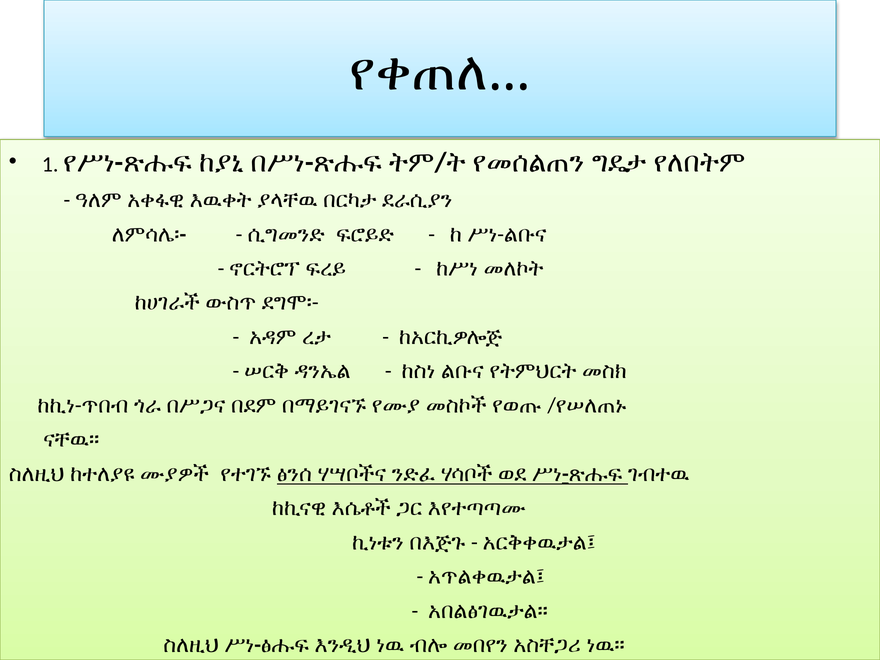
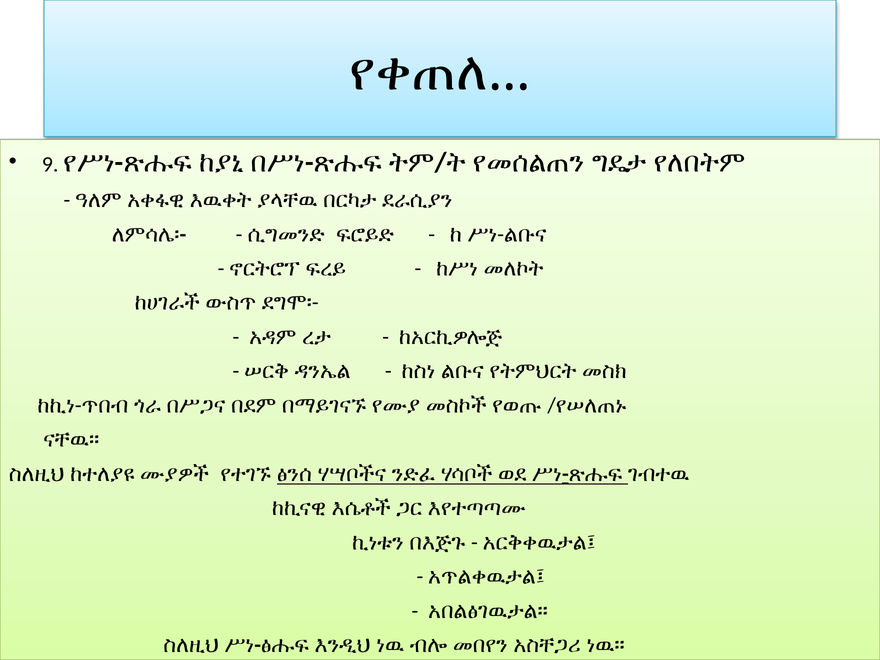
1: 1 -> 9 (50, 165)
